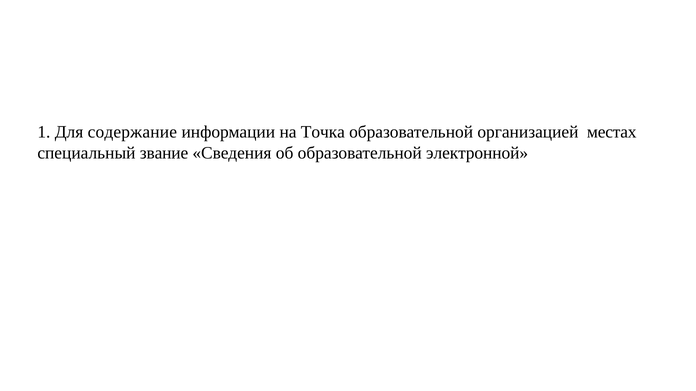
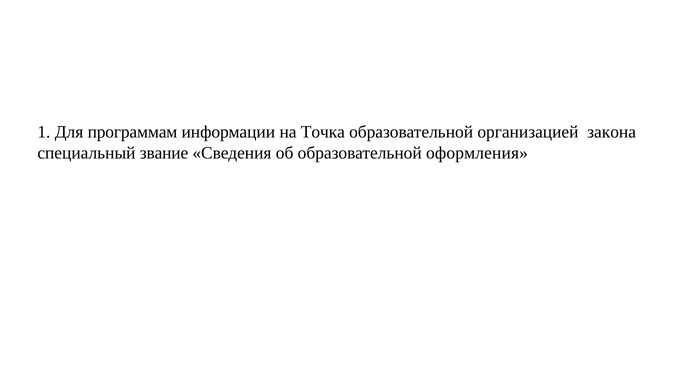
содержание: содержание -> программам (132, 132)
местах: местах -> закона (612, 132)
электронной: электронной -> оформления (477, 153)
